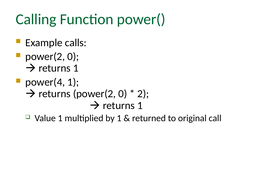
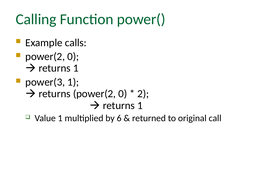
power(4: power(4 -> power(3 (45, 82)
by 1: 1 -> 6 (119, 118)
